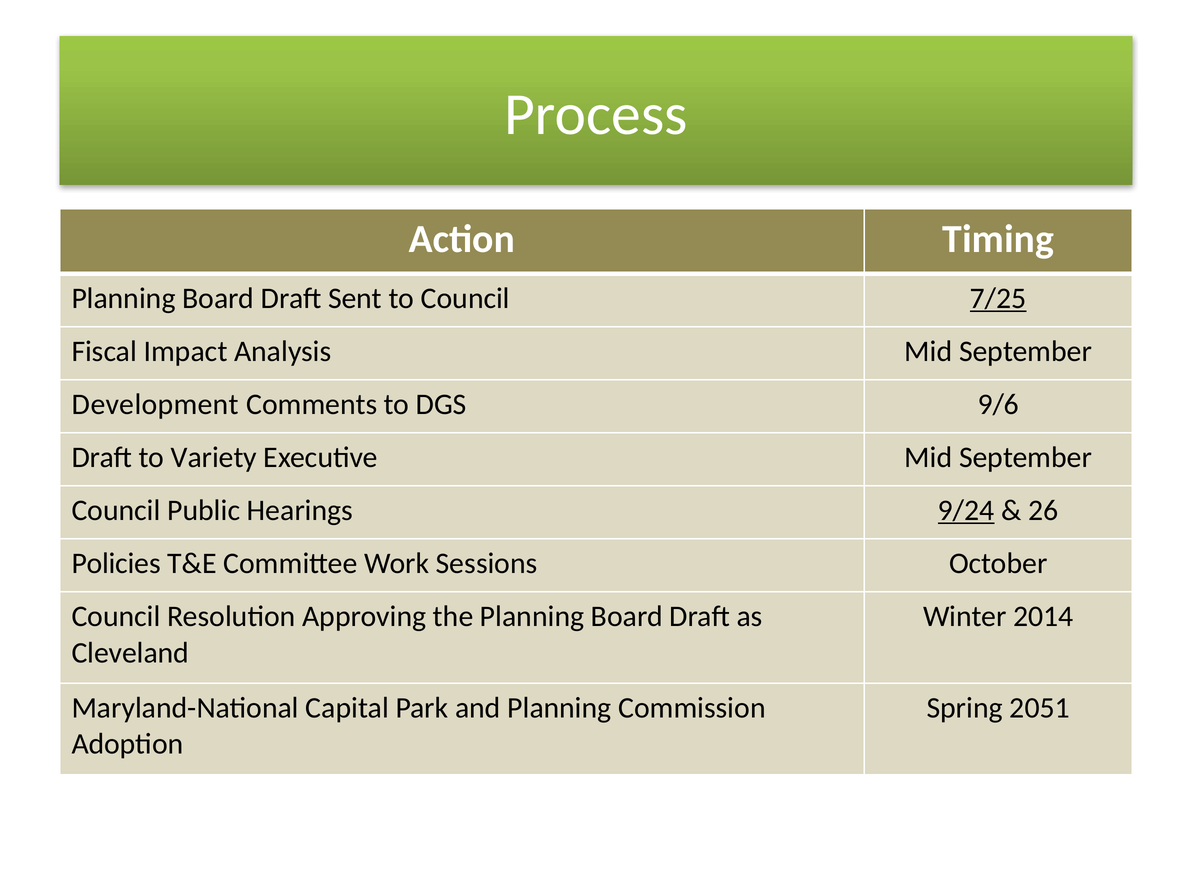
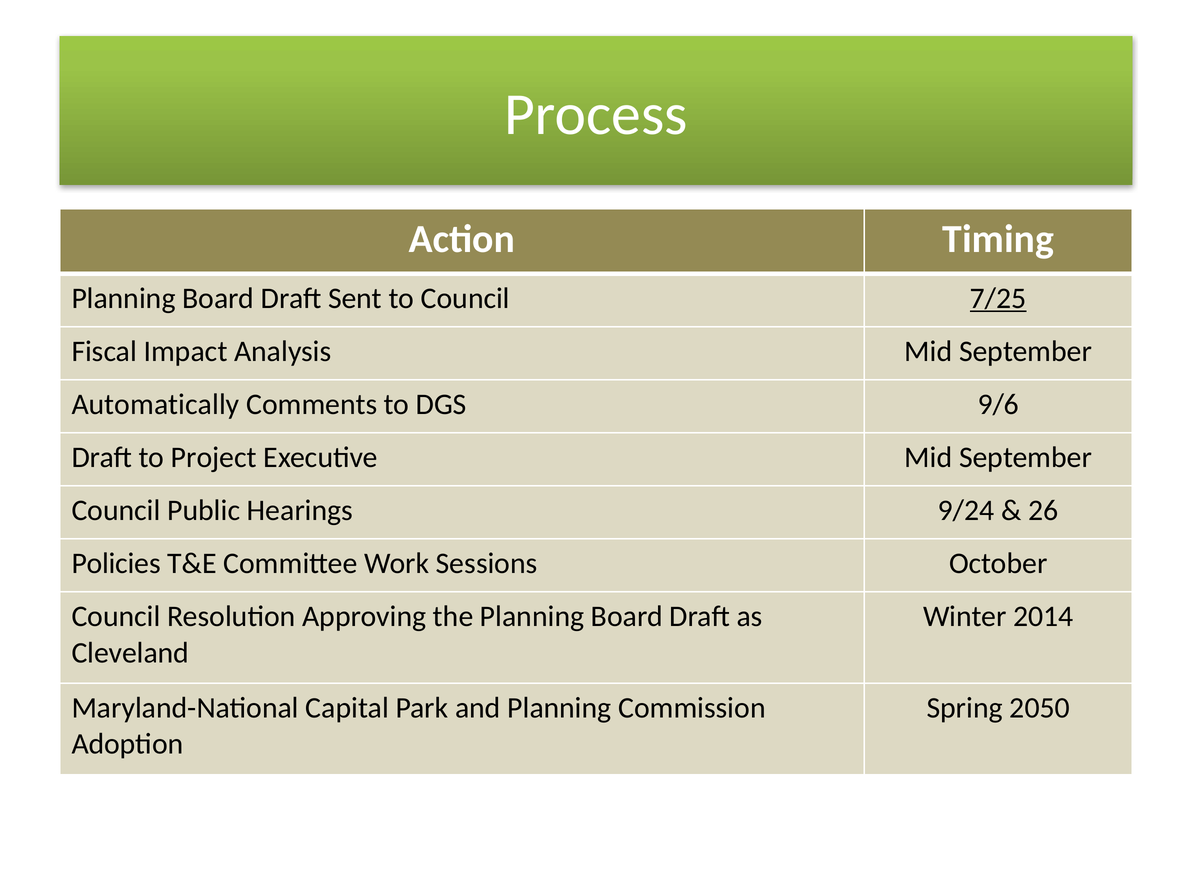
Development: Development -> Automatically (155, 404)
Variety: Variety -> Project (214, 457)
9/24 underline: present -> none (966, 510)
2051: 2051 -> 2050 (1040, 708)
